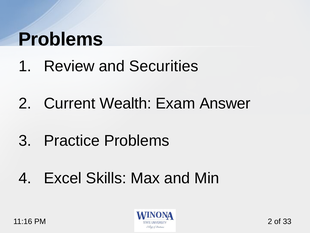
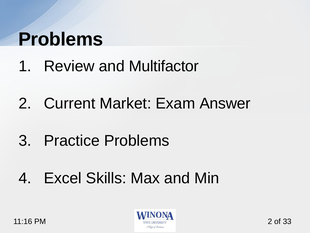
Securities: Securities -> Multifactor (164, 66)
Wealth: Wealth -> Market (126, 103)
